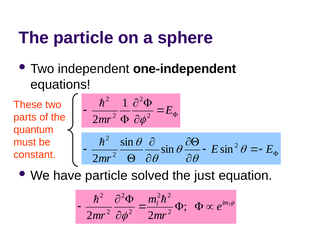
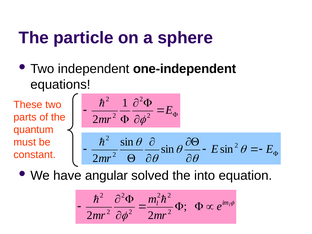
have particle: particle -> angular (106, 176)
just: just -> into (205, 176)
